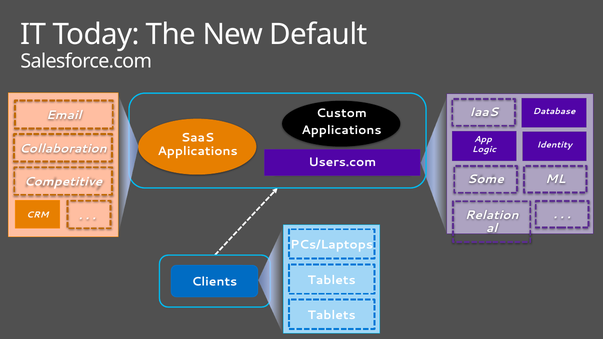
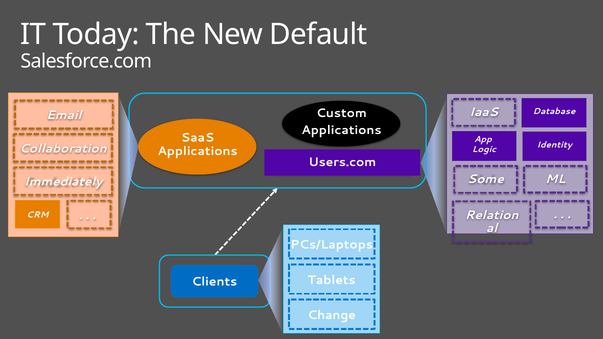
Competitive: Competitive -> Immediately (63, 182)
Tablets: Tablets -> Change (332, 315)
